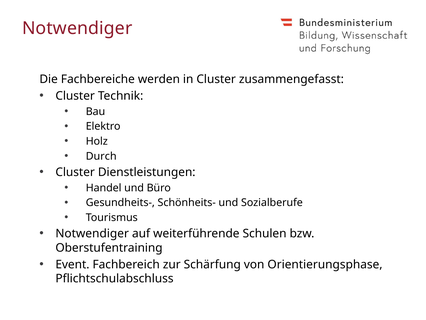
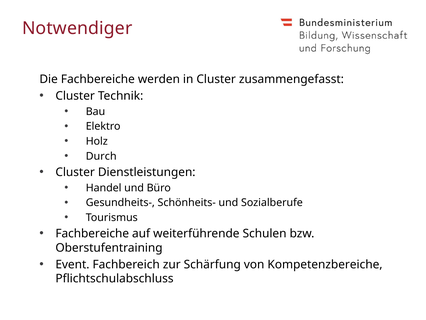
Notwendiger: Notwendiger -> Fachbereiche (92, 233)
Orientierungsphase: Orientierungsphase -> Kompetenzbereiche (325, 264)
